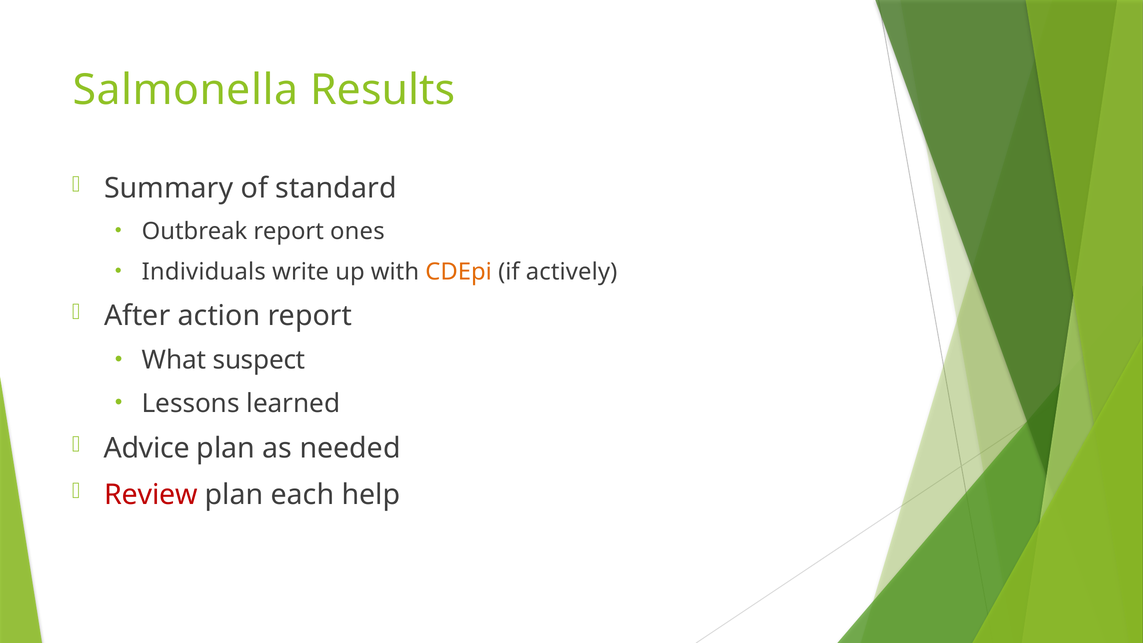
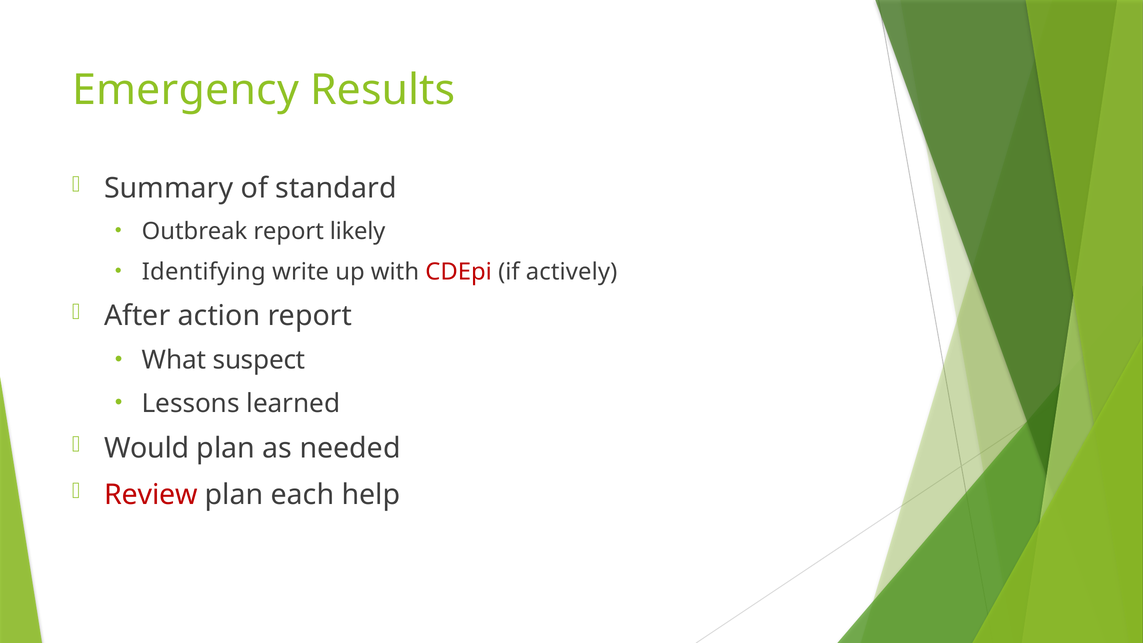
Salmonella: Salmonella -> Emergency (185, 90)
ones: ones -> likely (358, 231)
Individuals: Individuals -> Identifying (204, 272)
CDEpi colour: orange -> red (459, 272)
Advice: Advice -> Would (147, 448)
